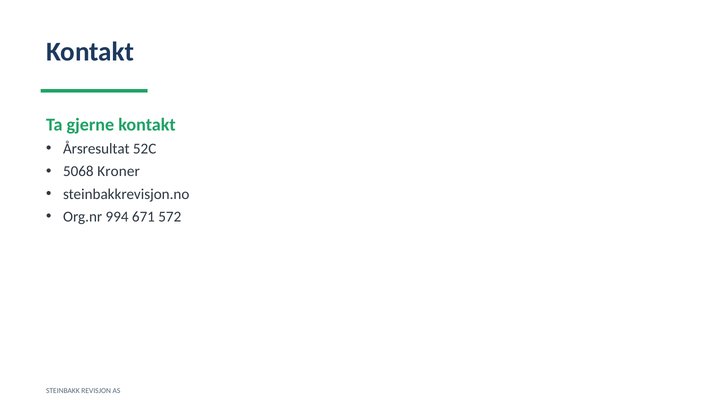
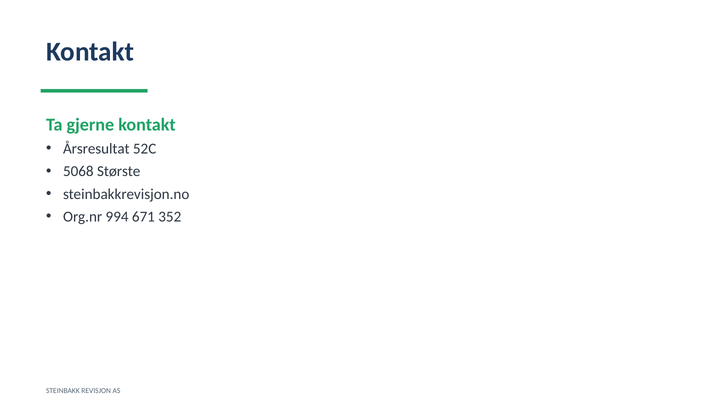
Kroner: Kroner -> Største (119, 172)
572: 572 -> 352 (170, 217)
